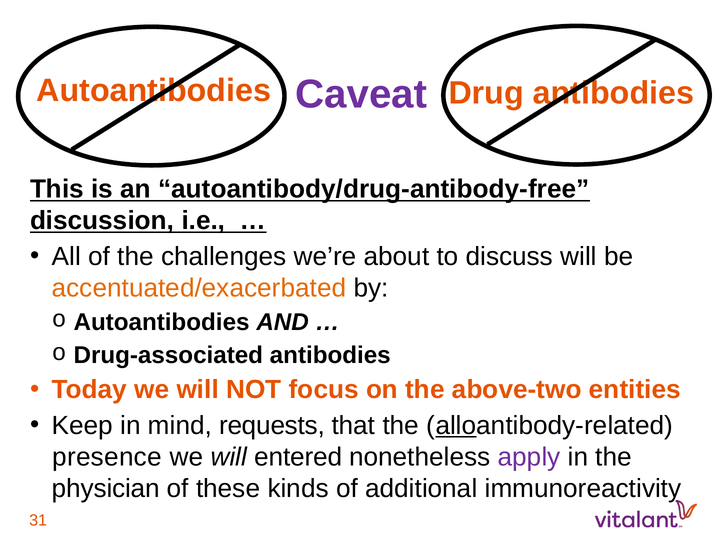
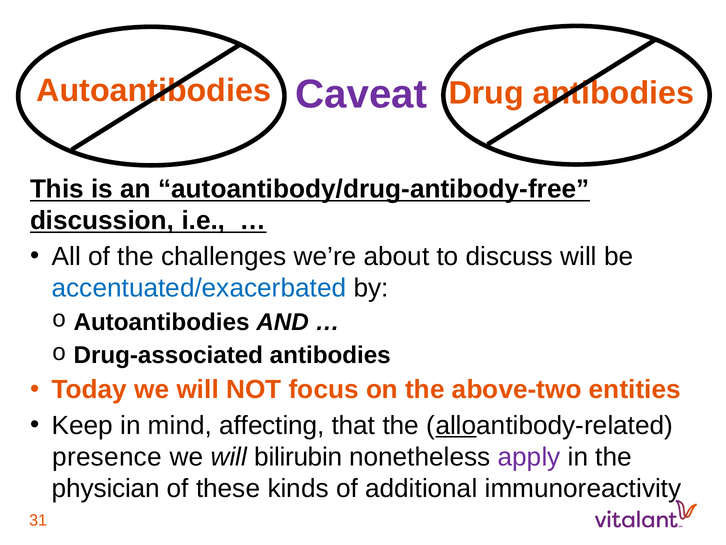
accentuated/exacerbated colour: orange -> blue (199, 288)
requests: requests -> affecting (272, 425)
entered: entered -> bilirubin (298, 457)
